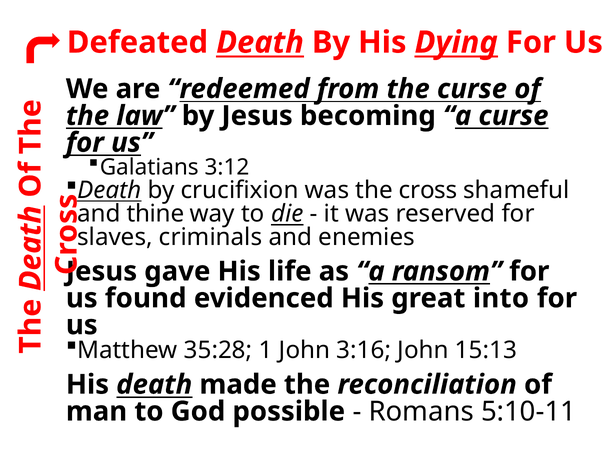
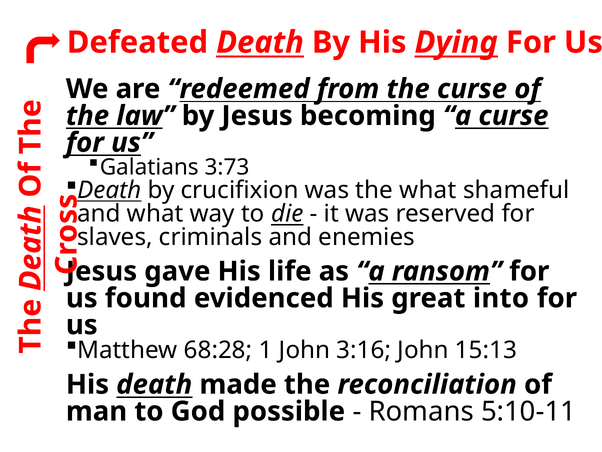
3:12: 3:12 -> 3:73 (227, 167)
the cross: cross -> what (428, 190)
thine: thine -> what (155, 213)
35:28: 35:28 -> 68:28 (218, 350)
